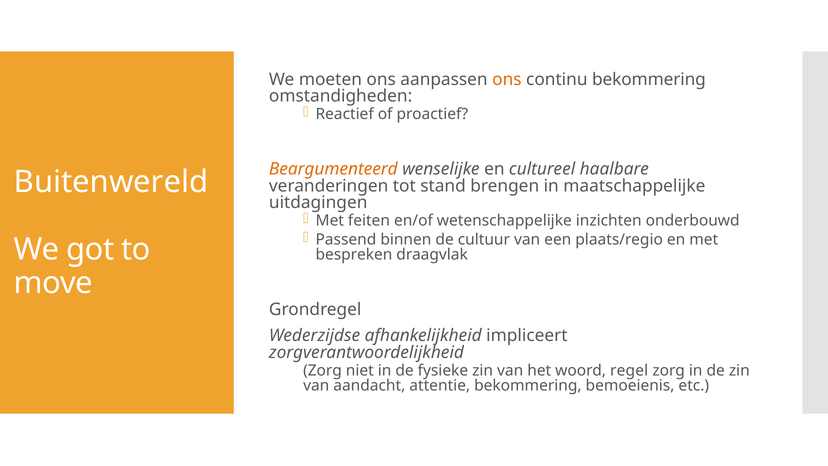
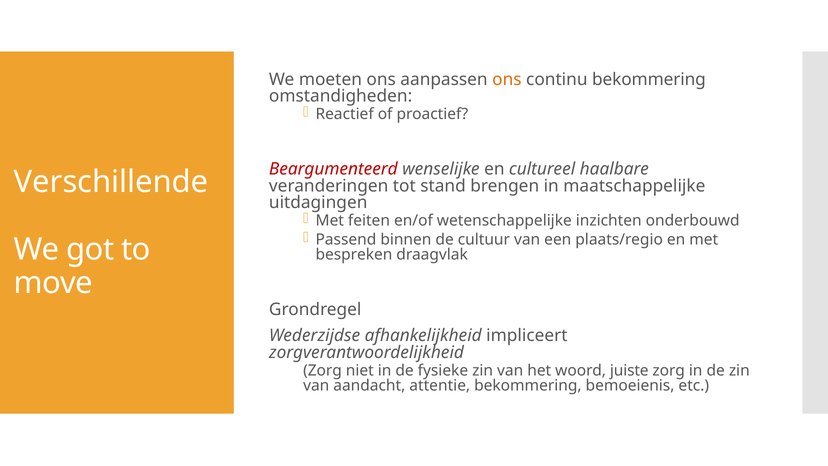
Beargumenteerd colour: orange -> red (333, 169)
Buitenwereld: Buitenwereld -> Verschillende (111, 182)
regel: regel -> juiste (629, 370)
